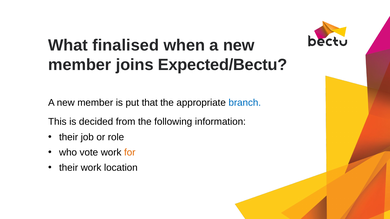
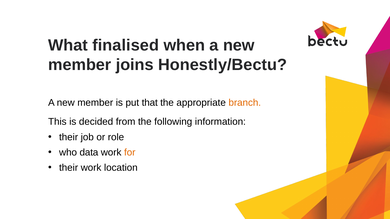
Expected/Bectu: Expected/Bectu -> Honestly/Bectu (223, 65)
branch colour: blue -> orange (245, 103)
vote: vote -> data (89, 153)
